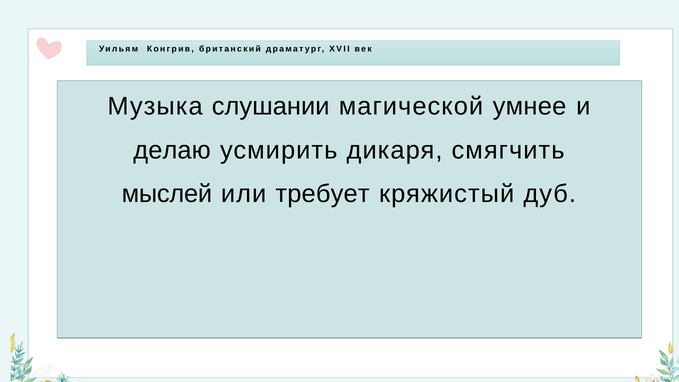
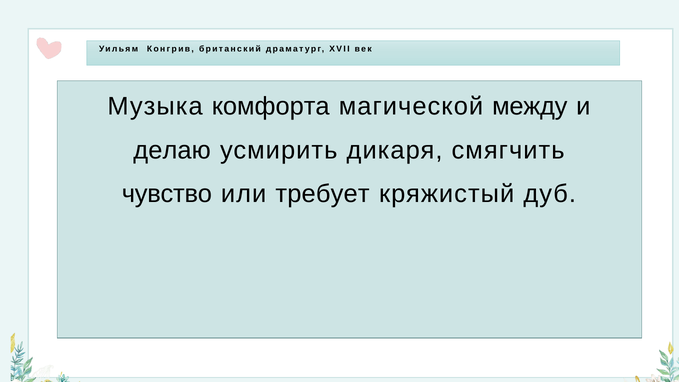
слушании: слушании -> комфорта (271, 106)
умнее: умнее -> между (530, 106)
мыслей: мыслей -> чувство (167, 194)
